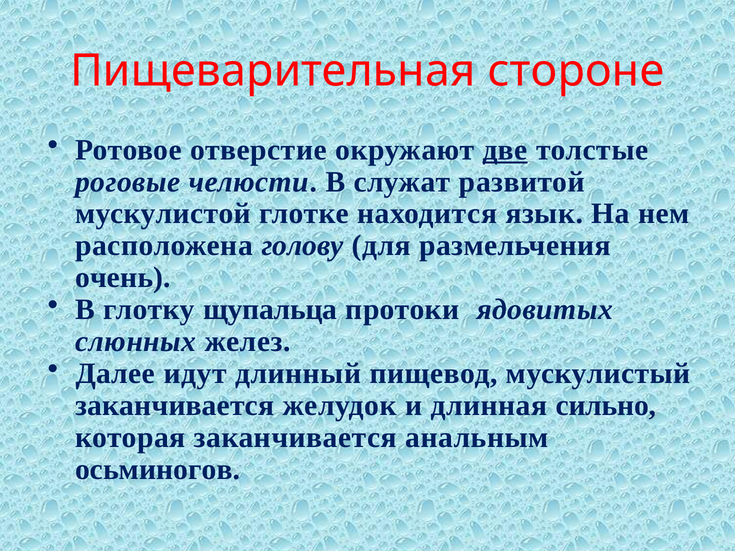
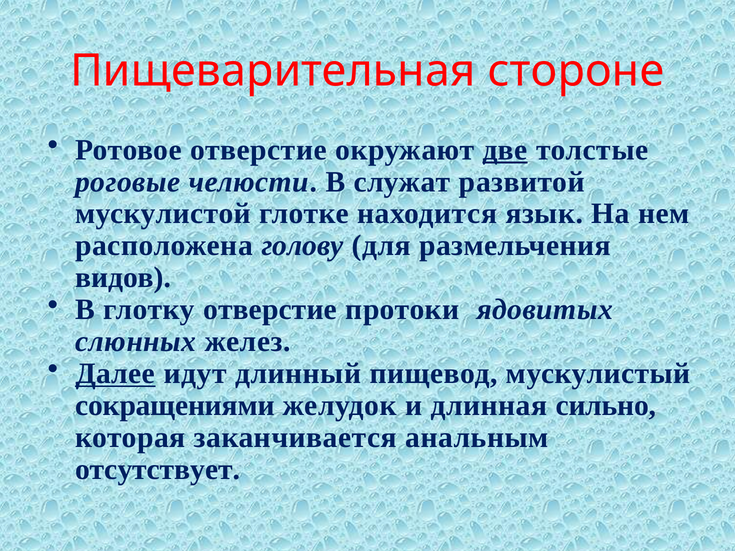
очень: очень -> видов (123, 278)
глотку щупальца: щупальца -> отверстие (270, 310)
Далее underline: none -> present (115, 374)
заканчивается: заканчивается -> сокращениями (175, 406)
осьминогов: осьминогов -> отсутствует (158, 470)
